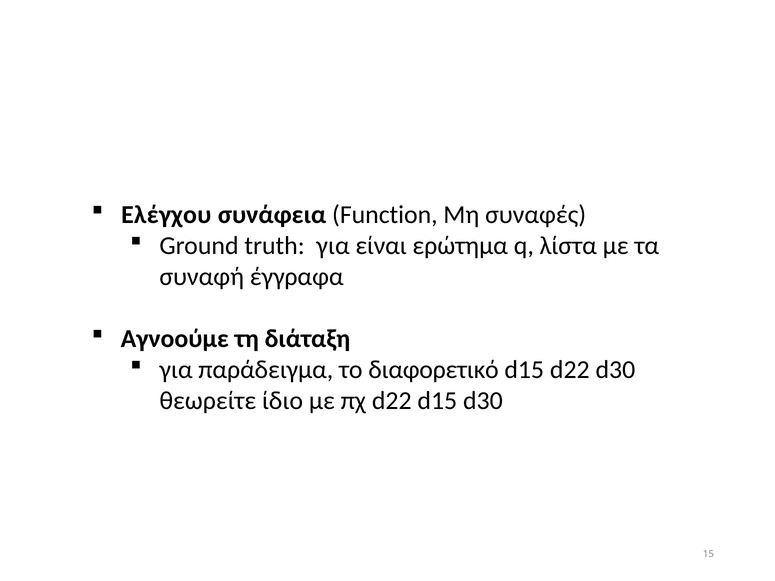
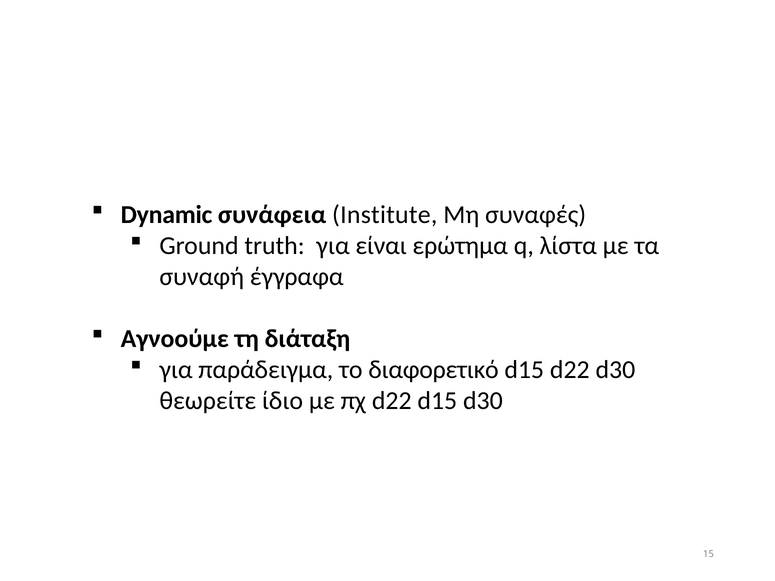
Ελέγχου: Ελέγχου -> Dynamic (167, 215)
Function: Function -> Institute (385, 215)
